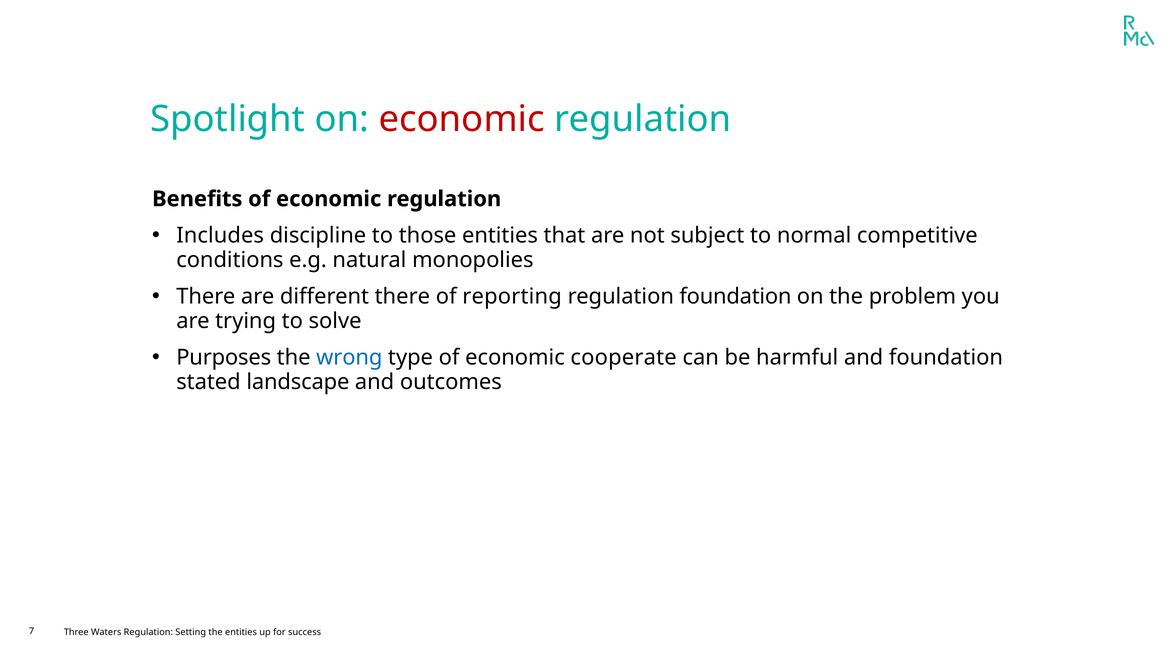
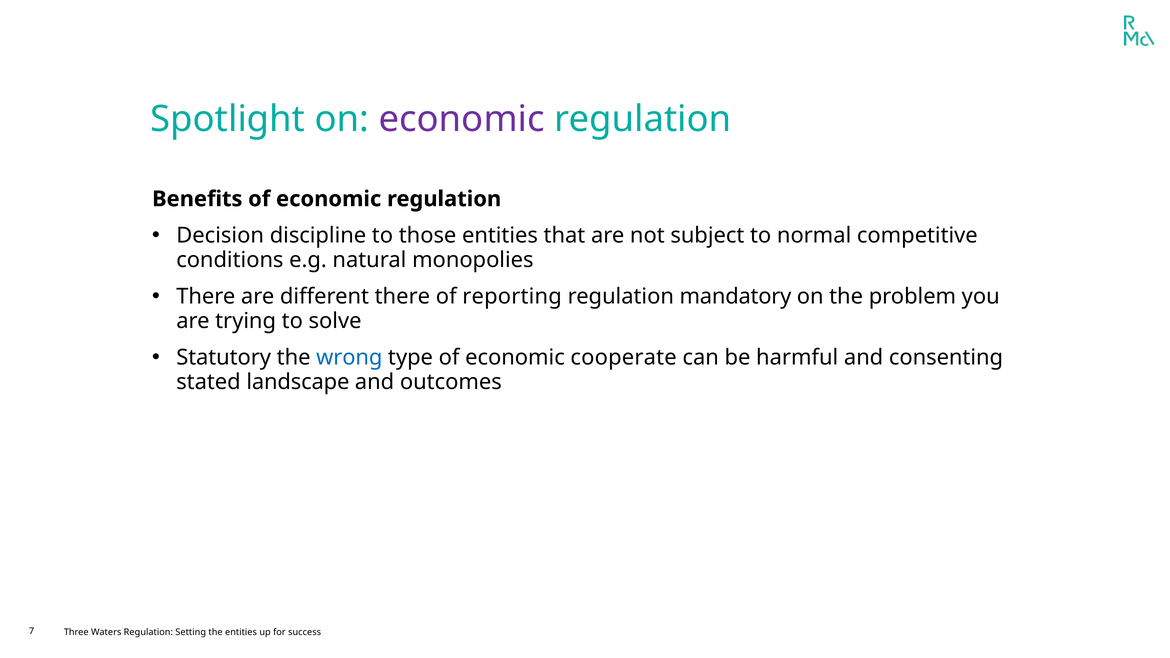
economic colour: red -> purple (462, 119)
Includes: Includes -> Decision (220, 236)
regulation foundation: foundation -> mandatory (735, 297)
Purposes: Purposes -> Statutory (224, 358)
and foundation: foundation -> consenting (946, 358)
